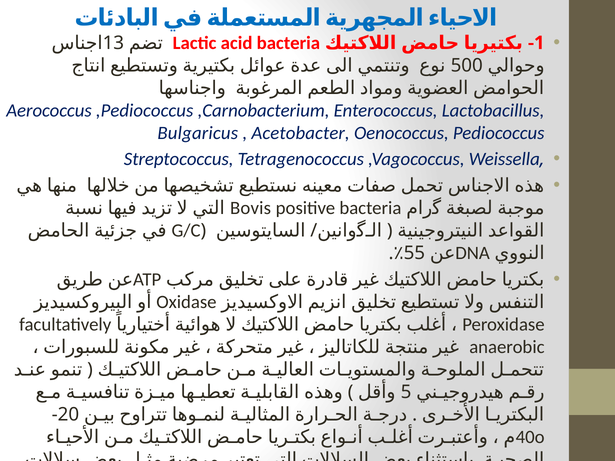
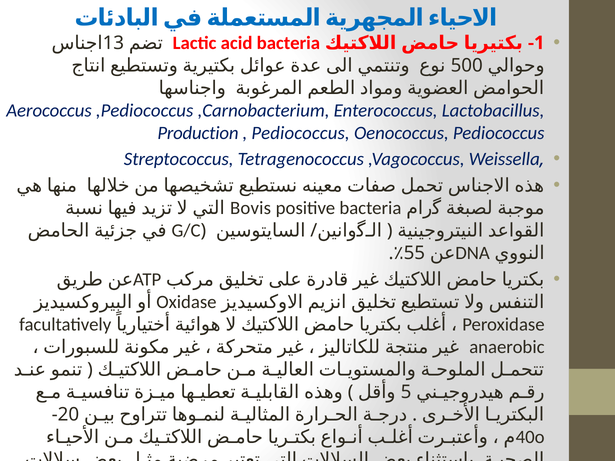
Bulgaricus: Bulgaricus -> Production (198, 133)
Acetobacter: Acetobacter -> Pediococcus (301, 133)
